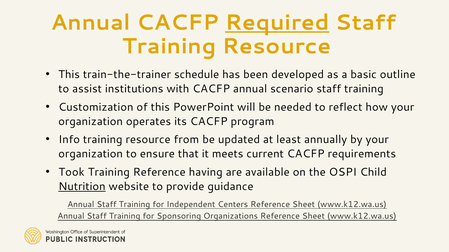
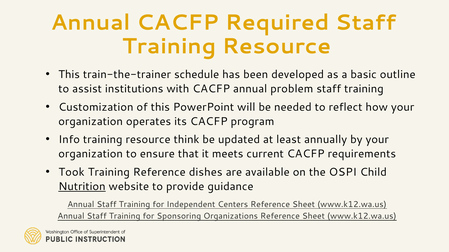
Required underline: present -> none (277, 23)
scenario: scenario -> problem (292, 89)
from: from -> think (186, 140)
having: having -> dishes (206, 172)
